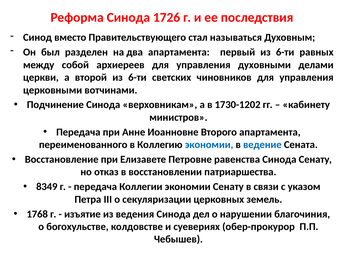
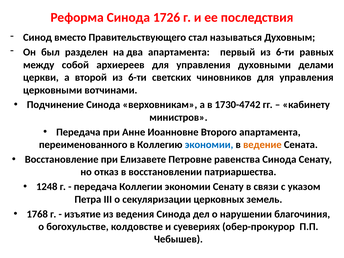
1730-1202: 1730-1202 -> 1730-4742 (238, 105)
ведение colour: blue -> orange (262, 145)
8349: 8349 -> 1248 (47, 187)
